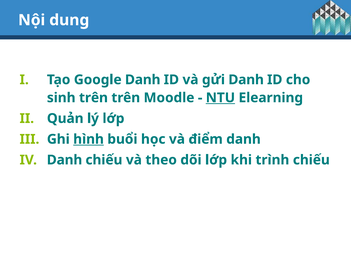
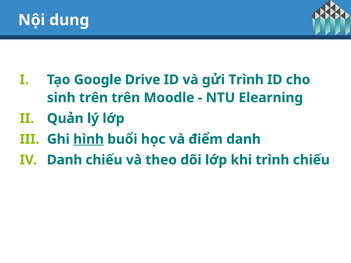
Google Danh: Danh -> Drive (143, 80)
gửi Danh: Danh -> Trình (246, 80)
NTU underline: present -> none (220, 98)
